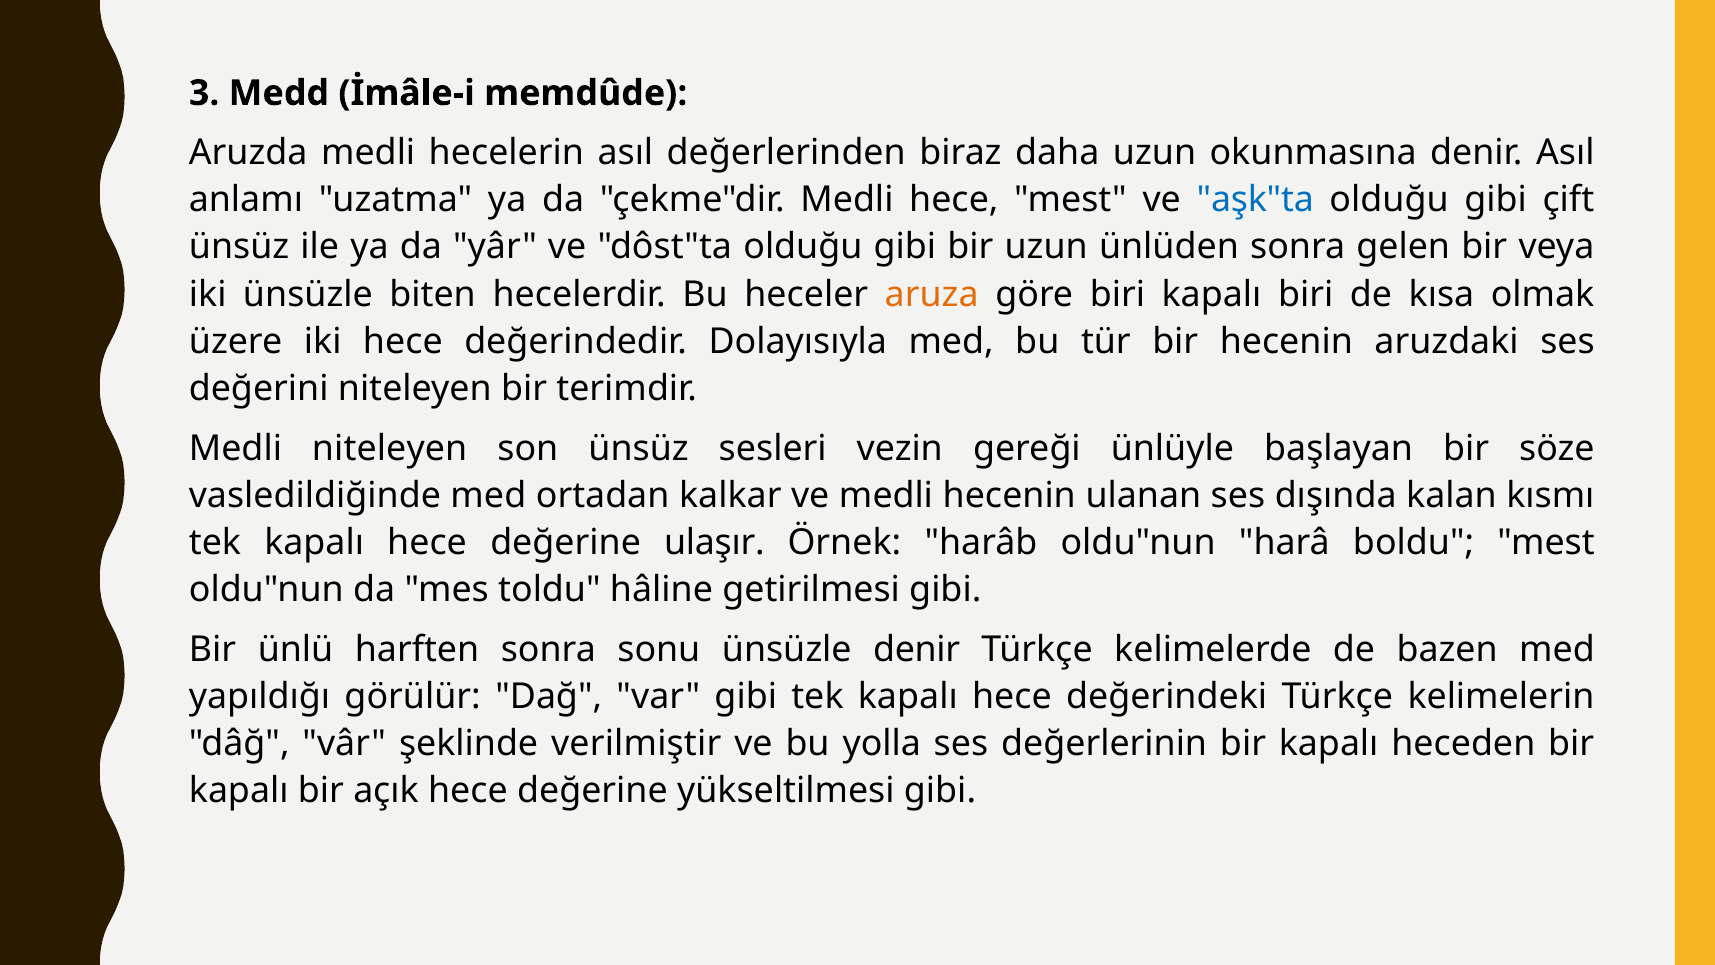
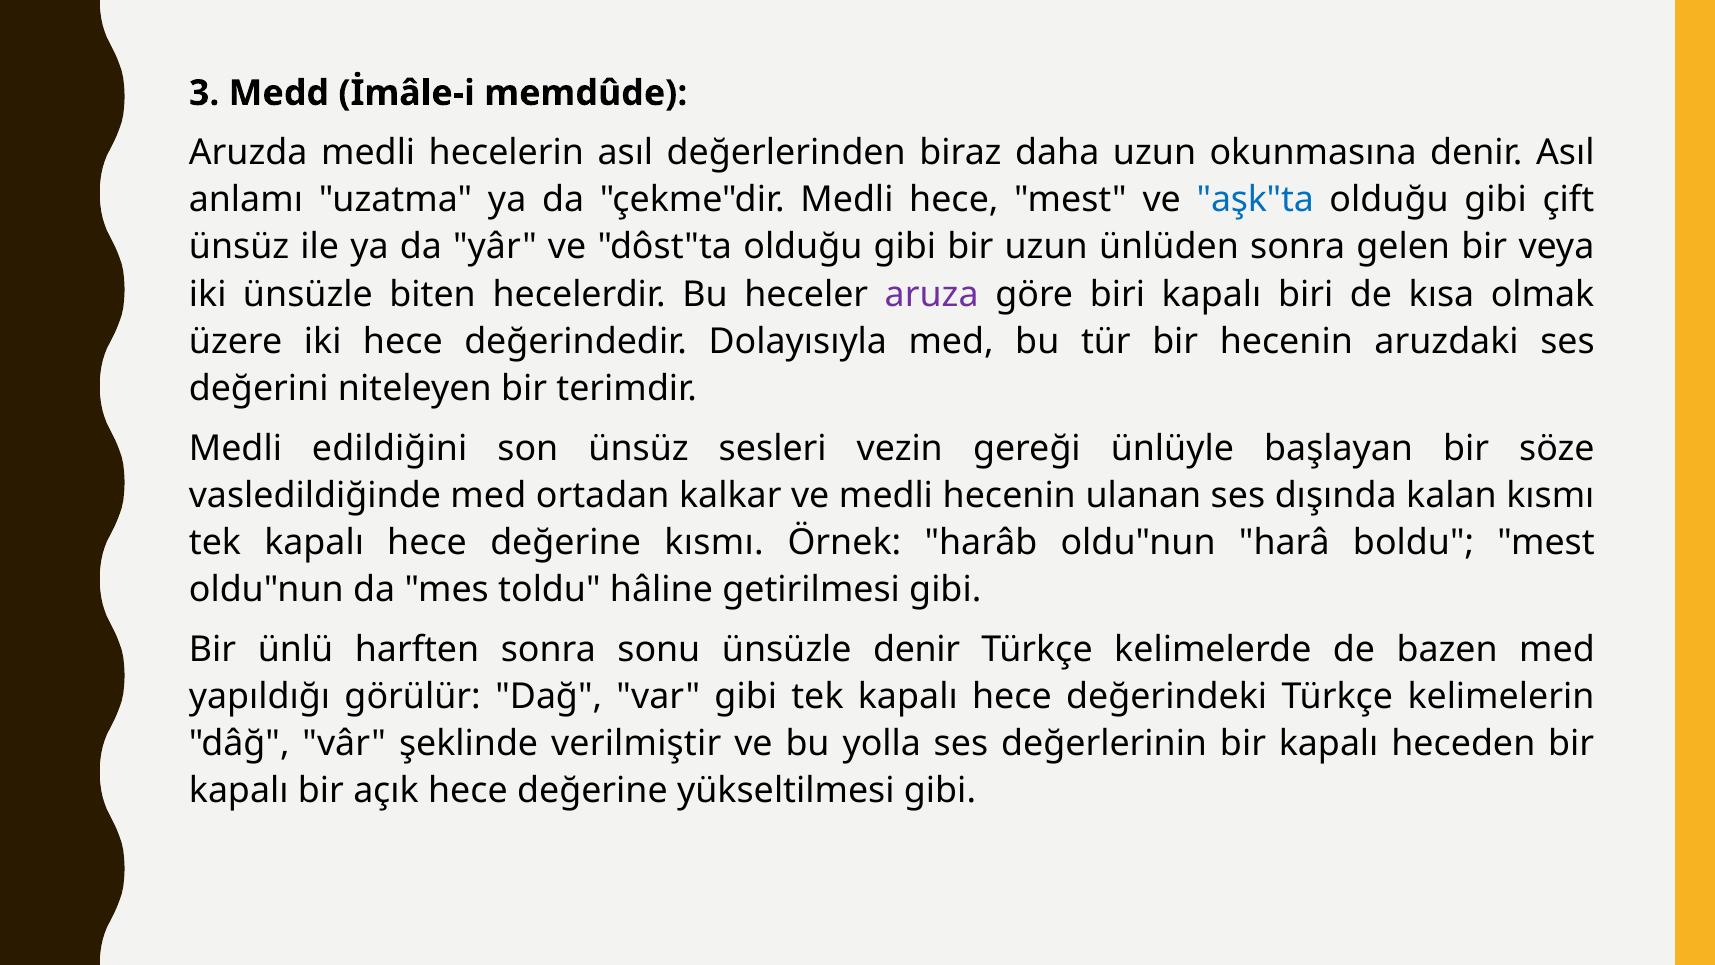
aruza colour: orange -> purple (932, 294)
Medli niteleyen: niteleyen -> edildiğini (390, 448)
değerine ulaşır: ulaşır -> kısmı (714, 542)
